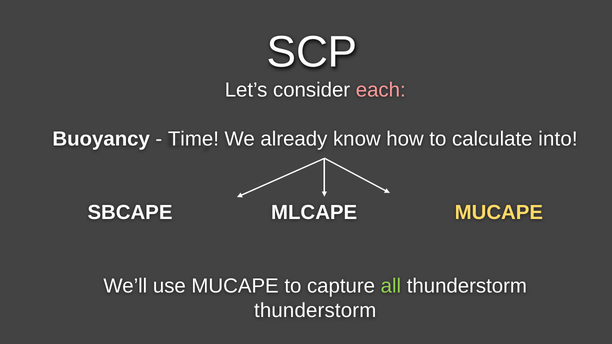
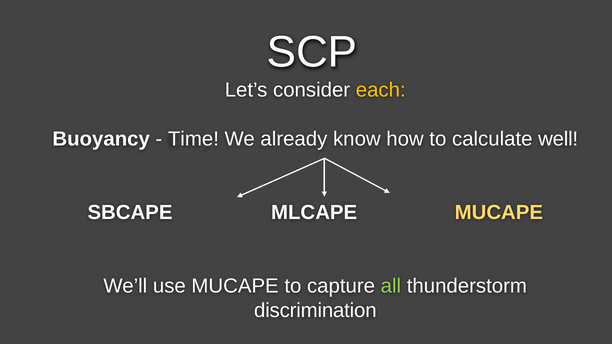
each colour: pink -> yellow (381, 90)
into: into -> well (558, 139)
thunderstorm: thunderstorm -> discrimination (315, 311)
